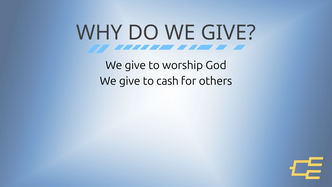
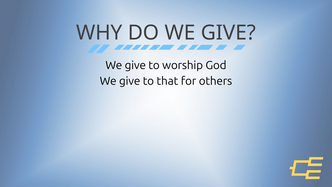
cash: cash -> that (167, 81)
